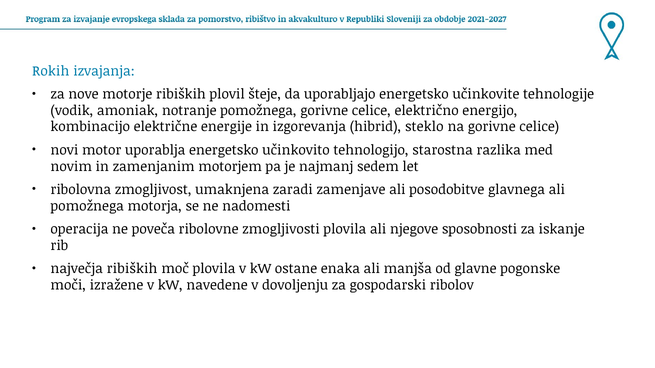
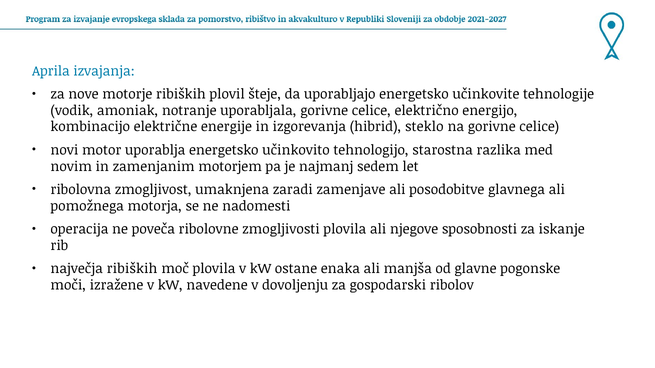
Rokih: Rokih -> Aprila (51, 71)
notranje pomožnega: pomožnega -> uporabljala (258, 111)
